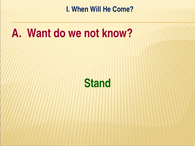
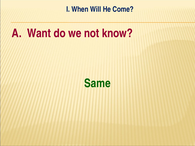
Stand: Stand -> Same (97, 83)
